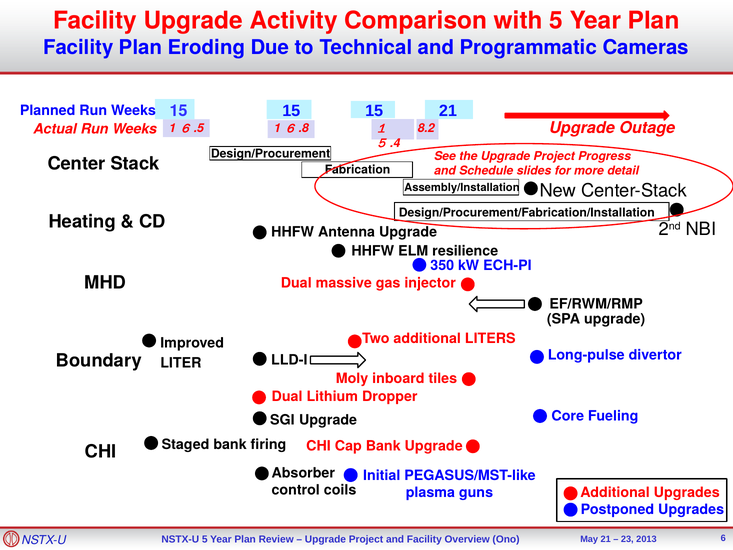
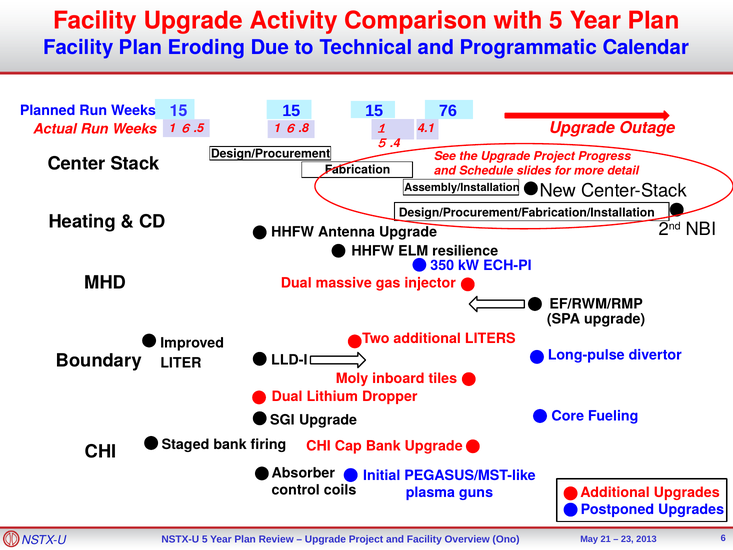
Cameras: Cameras -> Calendar (646, 47)
15 21: 21 -> 76 (448, 111)
8.2: 8.2 -> 4.1 (426, 128)
